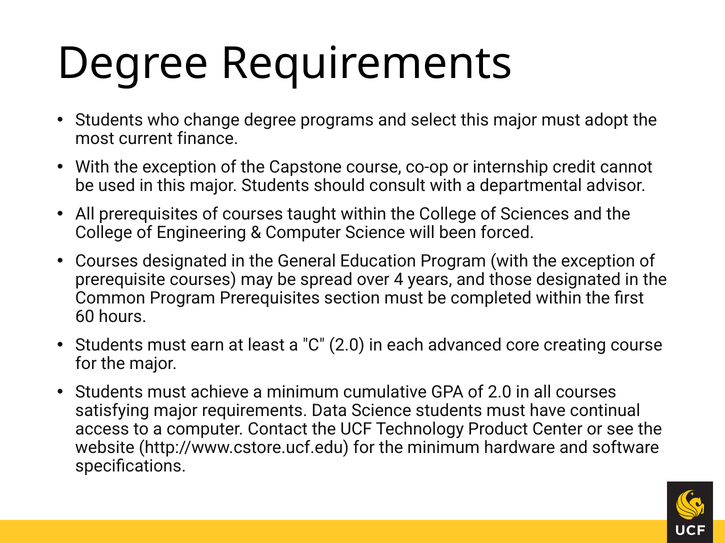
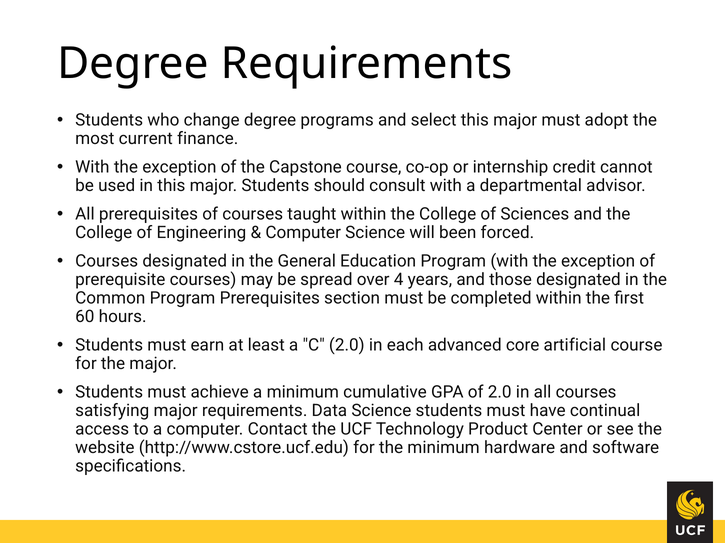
creating: creating -> artificial (575, 346)
